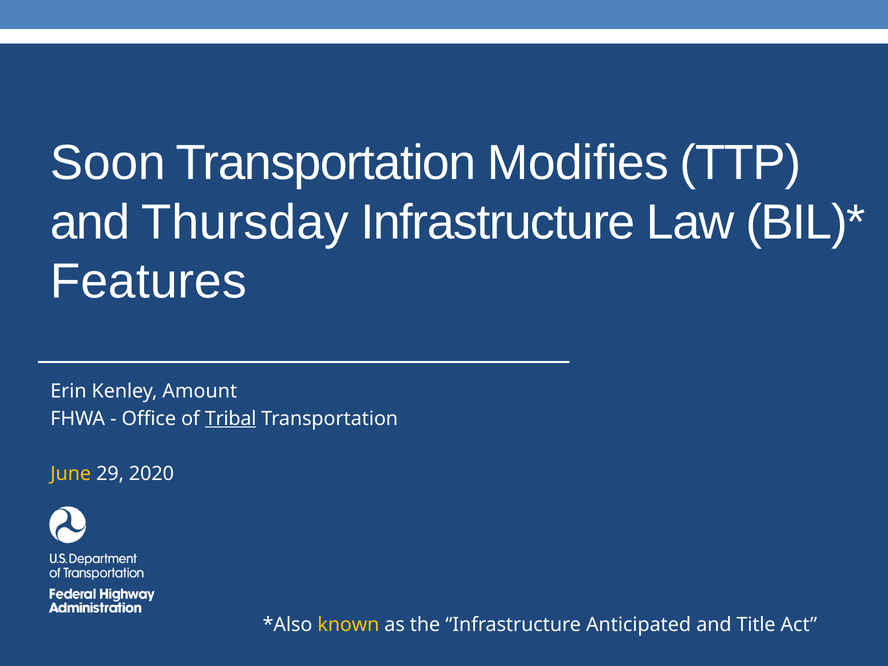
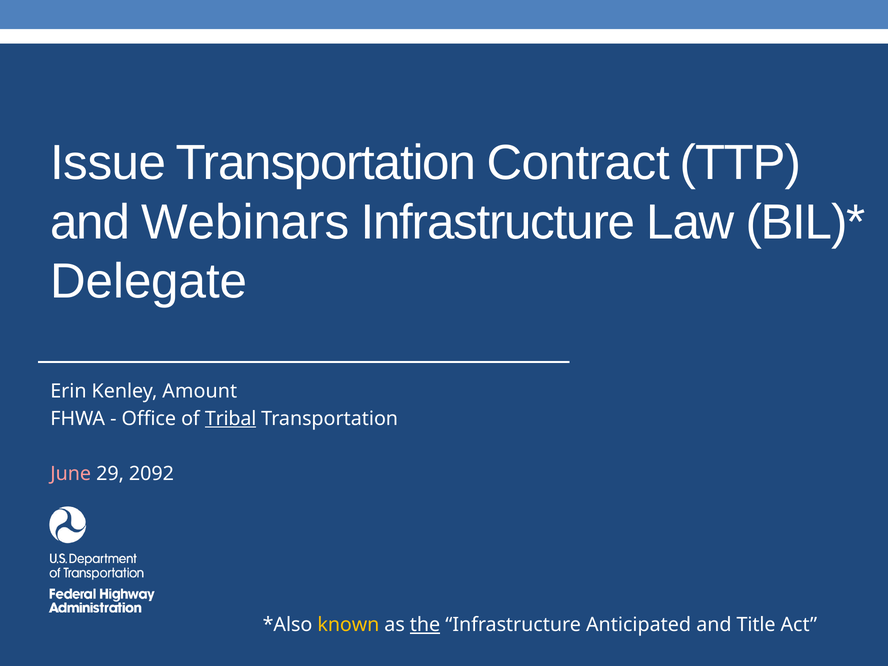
Soon: Soon -> Issue (108, 163)
Modifies: Modifies -> Contract (578, 163)
Thursday: Thursday -> Webinars (245, 222)
Features: Features -> Delegate (149, 281)
June colour: yellow -> pink (71, 474)
2020: 2020 -> 2092 (151, 474)
the underline: none -> present (425, 625)
